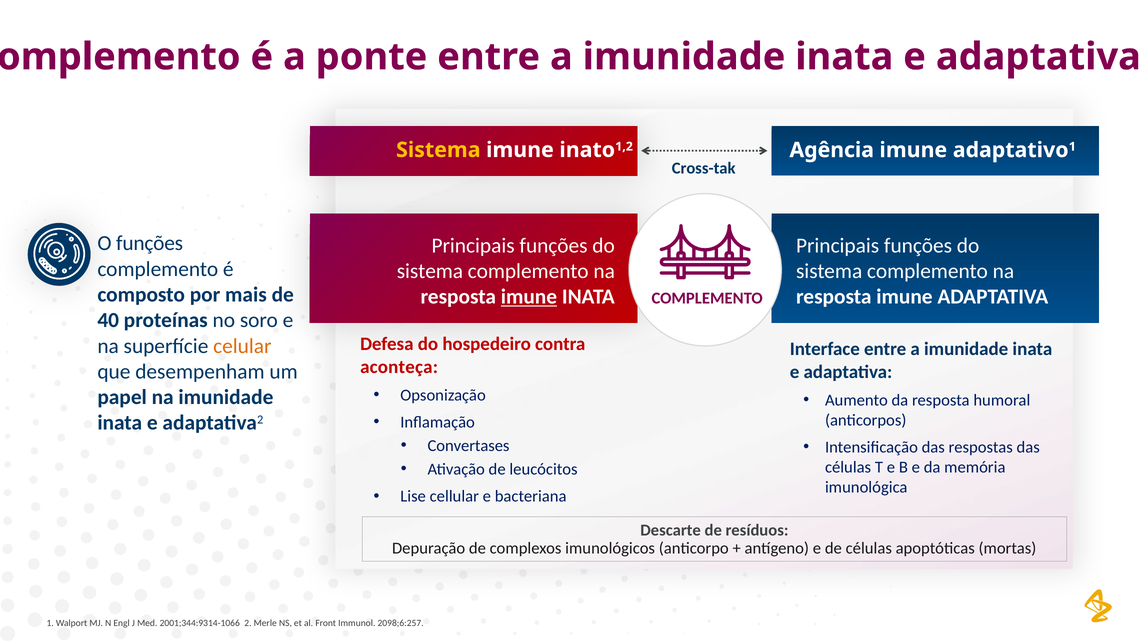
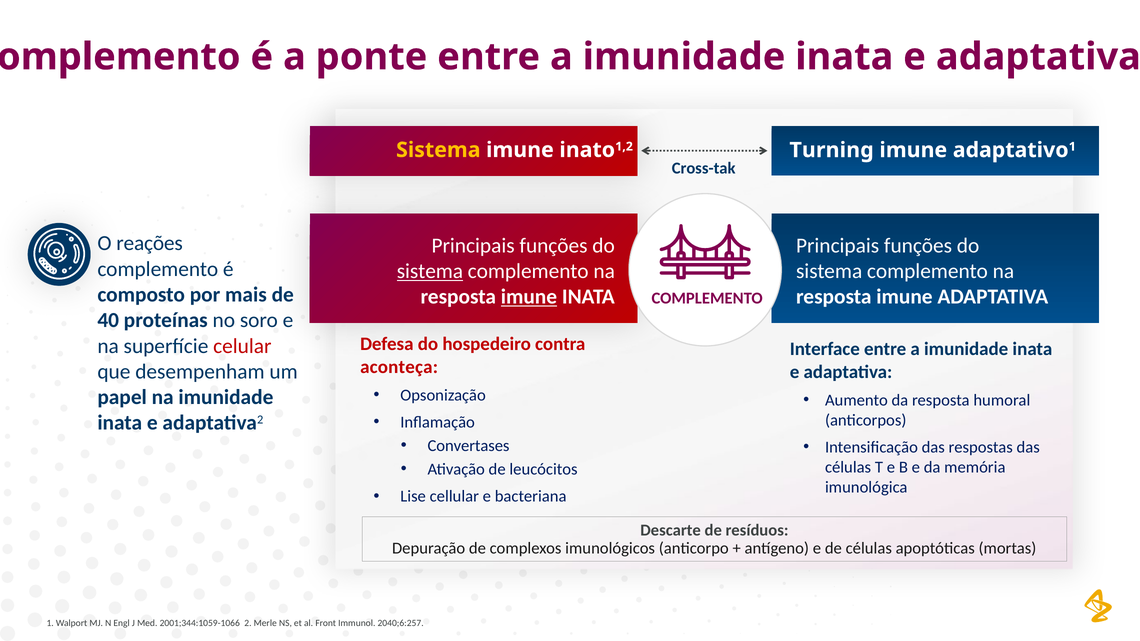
Agência: Agência -> Turning (832, 150)
O funções: funções -> reações (150, 244)
sistema underline: none -> present (430, 271)
celular colour: orange -> red (242, 346)
2001;344:9314-1066: 2001;344:9314-1066 -> 2001;344:1059-1066 (200, 623)
2098;6:257: 2098;6:257 -> 2040;6:257 (401, 623)
